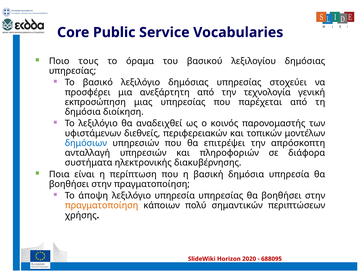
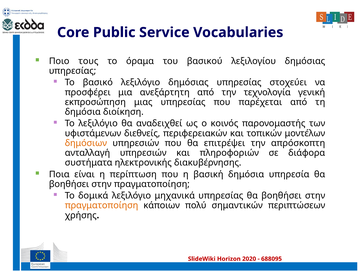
δημόσιων colour: blue -> orange (86, 143)
άποψη: άποψη -> δομικά (93, 196)
λεξιλόγιο υπηρεσία: υπηρεσία -> μηχανικά (175, 196)
